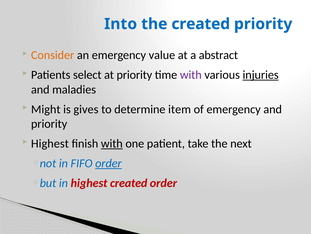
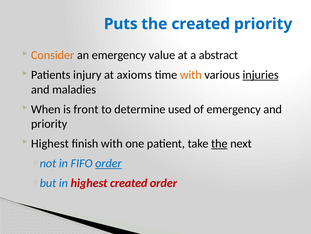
Into: Into -> Puts (121, 24)
select: select -> injury (87, 75)
at priority: priority -> axioms (134, 75)
with colour: purple -> orange (191, 75)
Might: Might -> When (46, 109)
gives: gives -> front (86, 109)
item: item -> used (180, 109)
with underline: present -> none (112, 143)
the underline: none -> present (219, 143)
